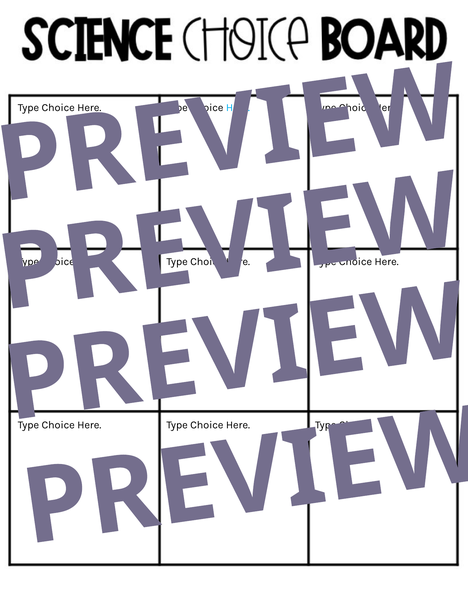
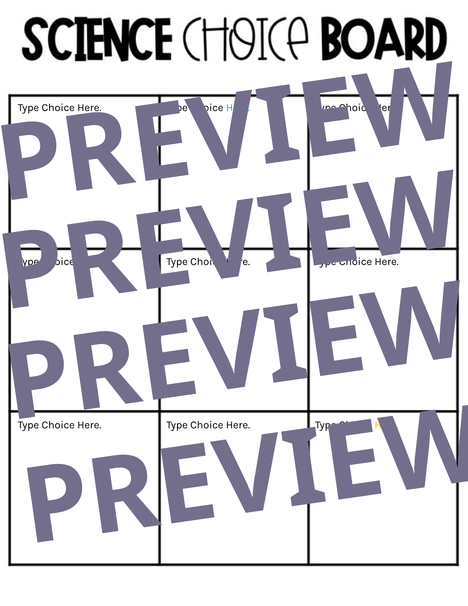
Here colour: white -> yellow (387, 425)
